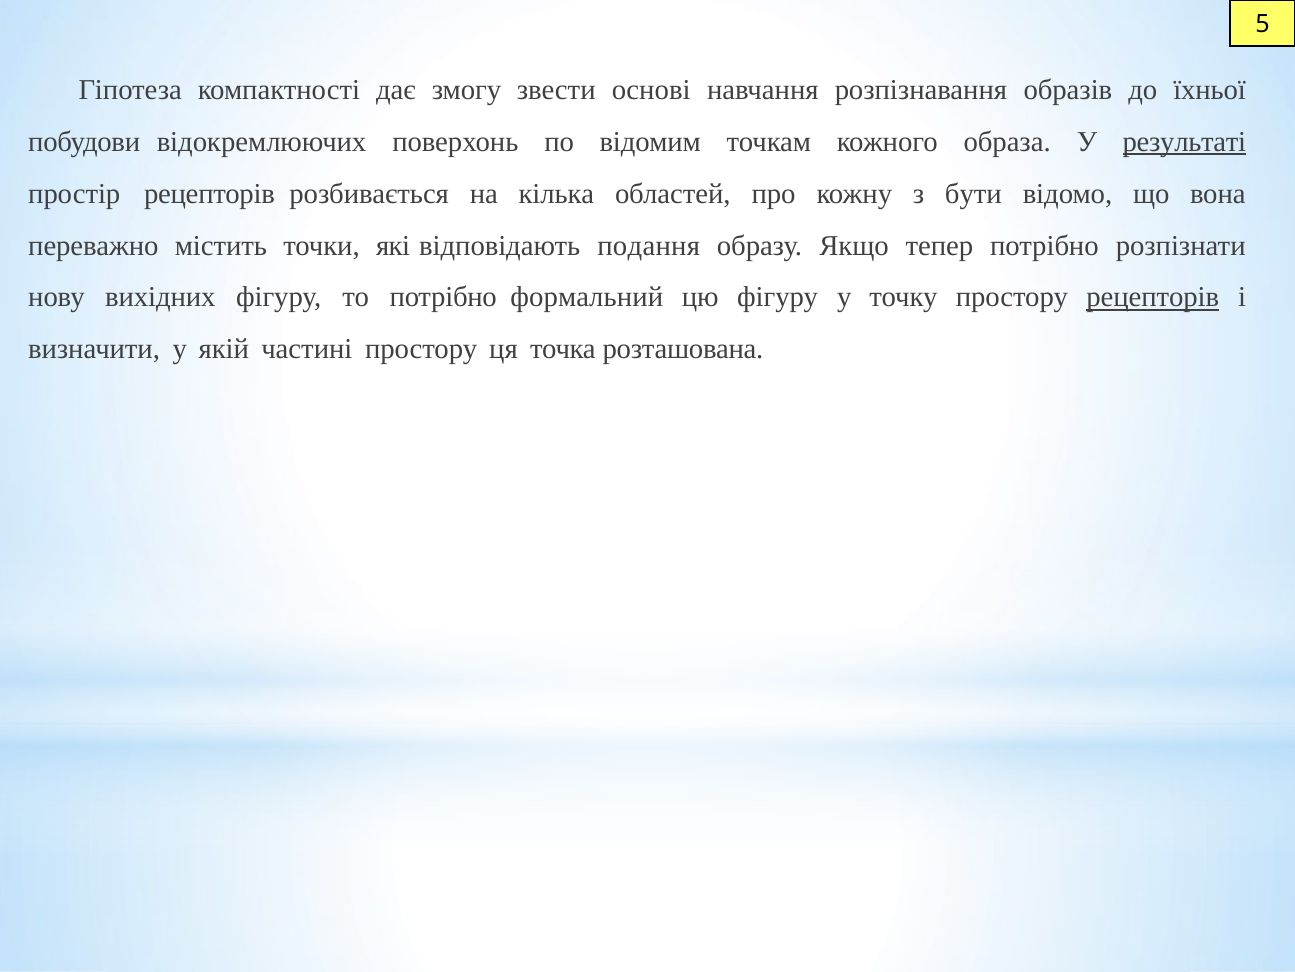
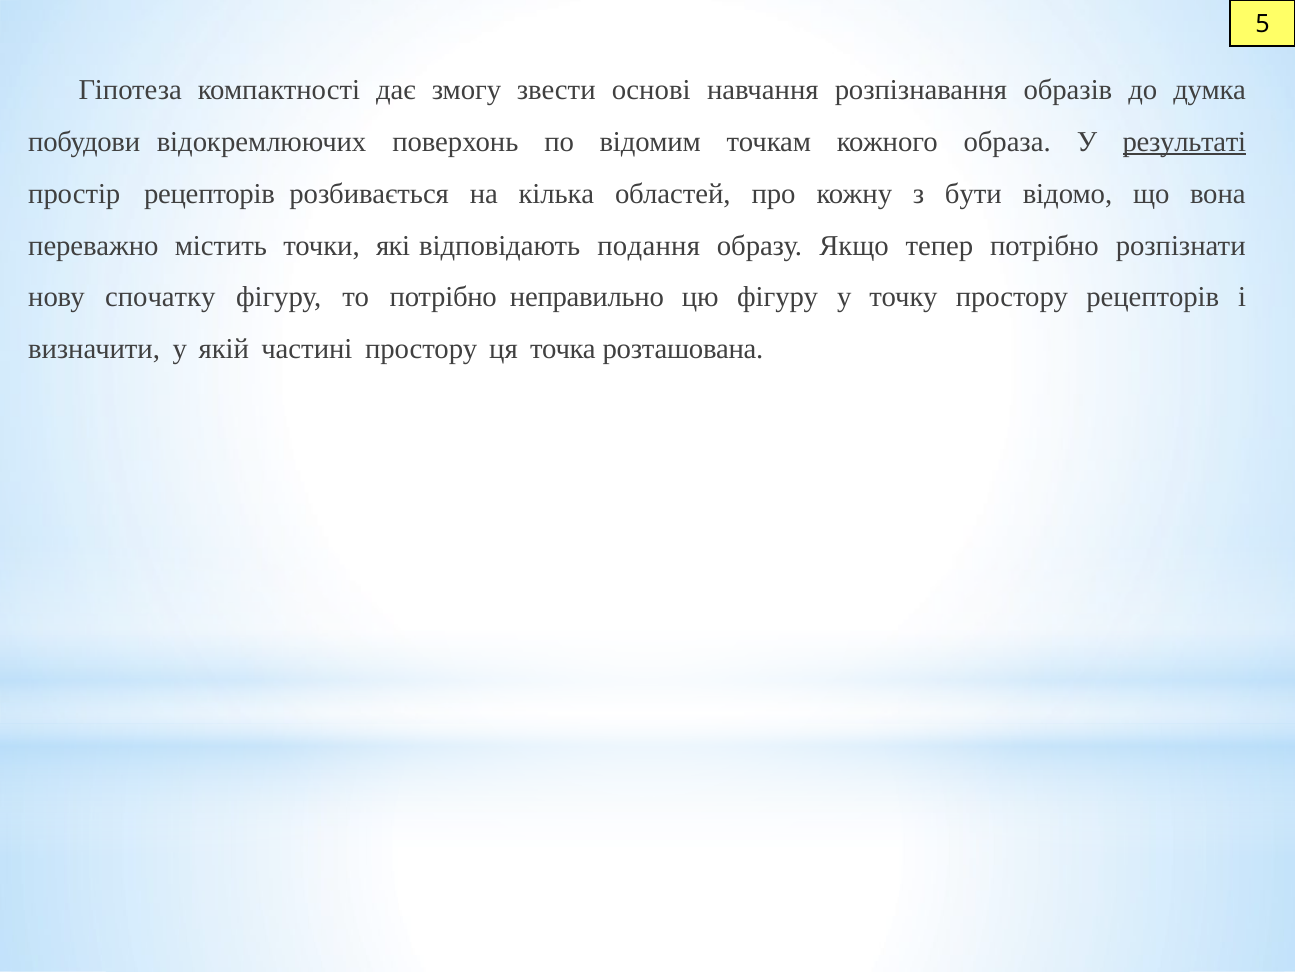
їхньої: їхньої -> думка (1210, 90)
вихідних: вихідних -> спочатку (160, 297)
формальний: формальний -> неправильно (587, 297)
рецепторів underline: present -> none (1153, 297)
